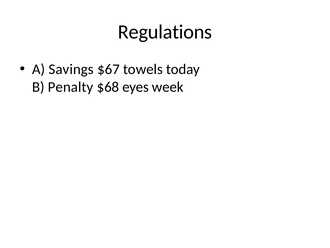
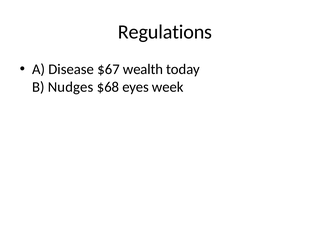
Savings: Savings -> Disease (71, 69)
towels: towels -> wealth (143, 69)
Penalty: Penalty -> Nudges (71, 87)
